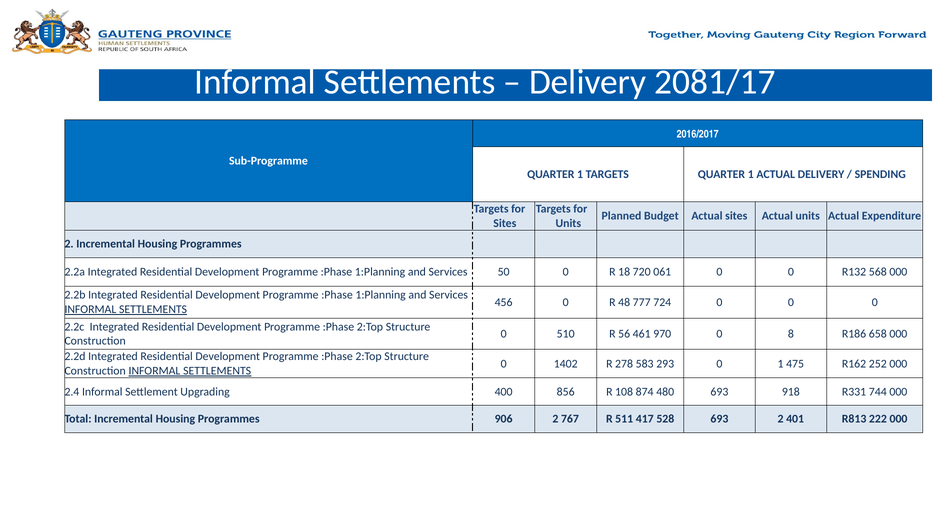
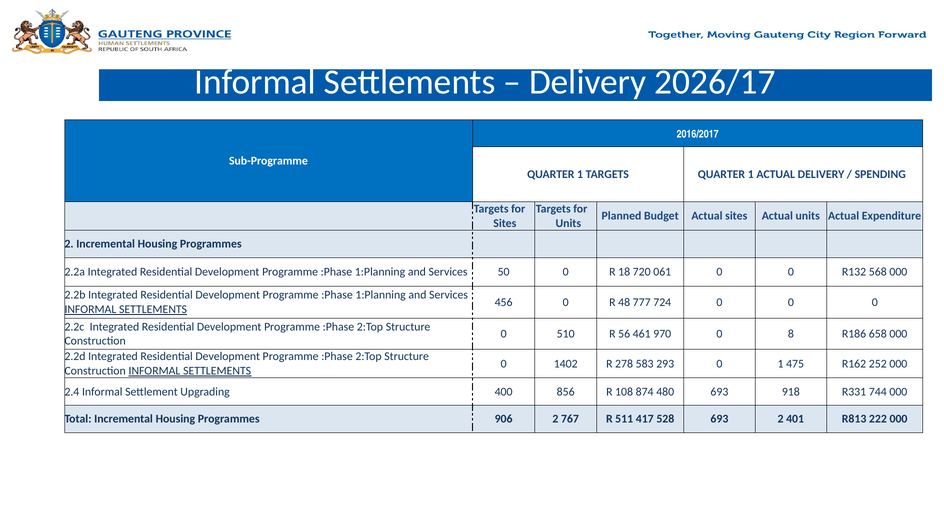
2081/17: 2081/17 -> 2026/17 (715, 82)
